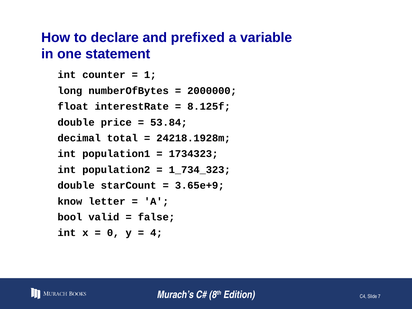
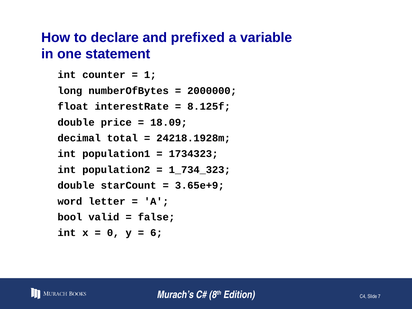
53.84: 53.84 -> 18.09 (169, 122)
know: know -> word (70, 201)
4: 4 -> 6 (156, 233)
